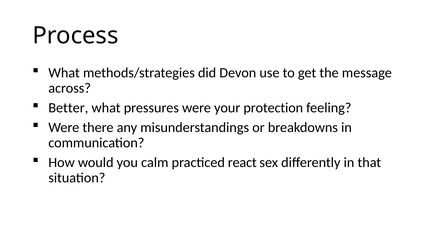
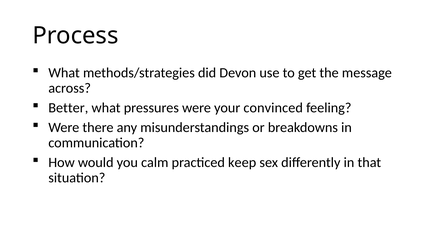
protection: protection -> convinced (273, 108)
react: react -> keep (242, 163)
